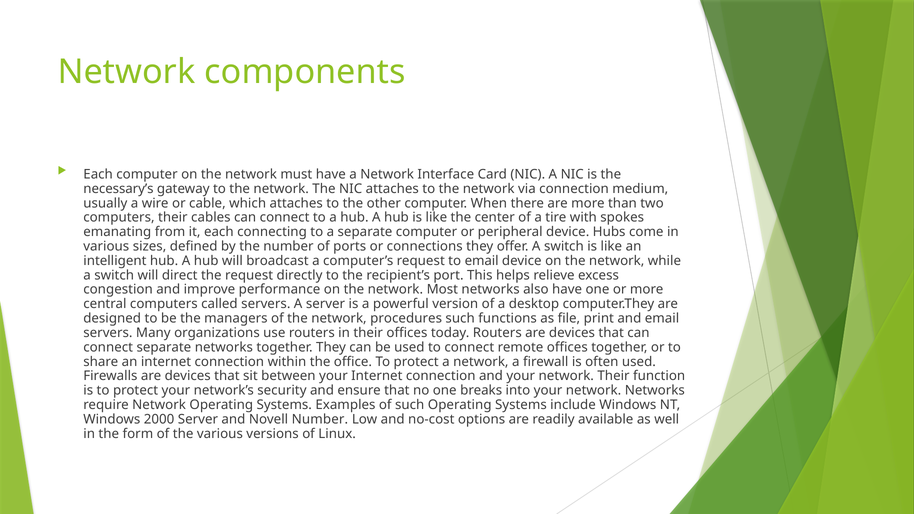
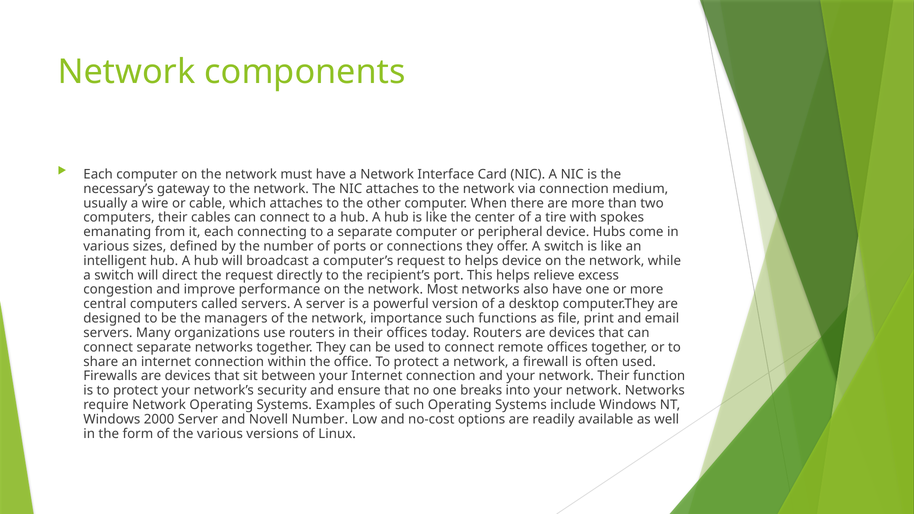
to email: email -> helps (482, 261)
procedures: procedures -> importance (406, 318)
